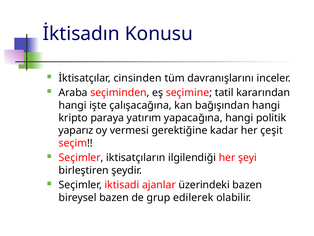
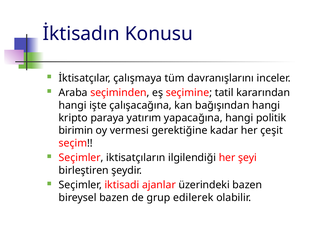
cinsinden: cinsinden -> çalışmaya (138, 78)
yaparız: yaparız -> birimin (76, 130)
